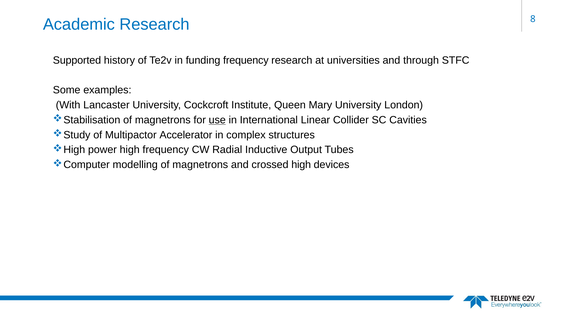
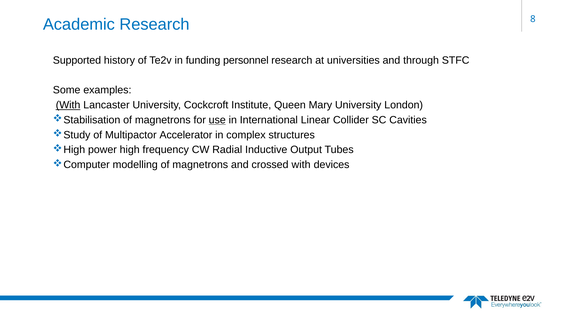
funding frequency: frequency -> personnel (246, 60)
With underline: none -> present (68, 105)
crossed high: high -> with (301, 165)
